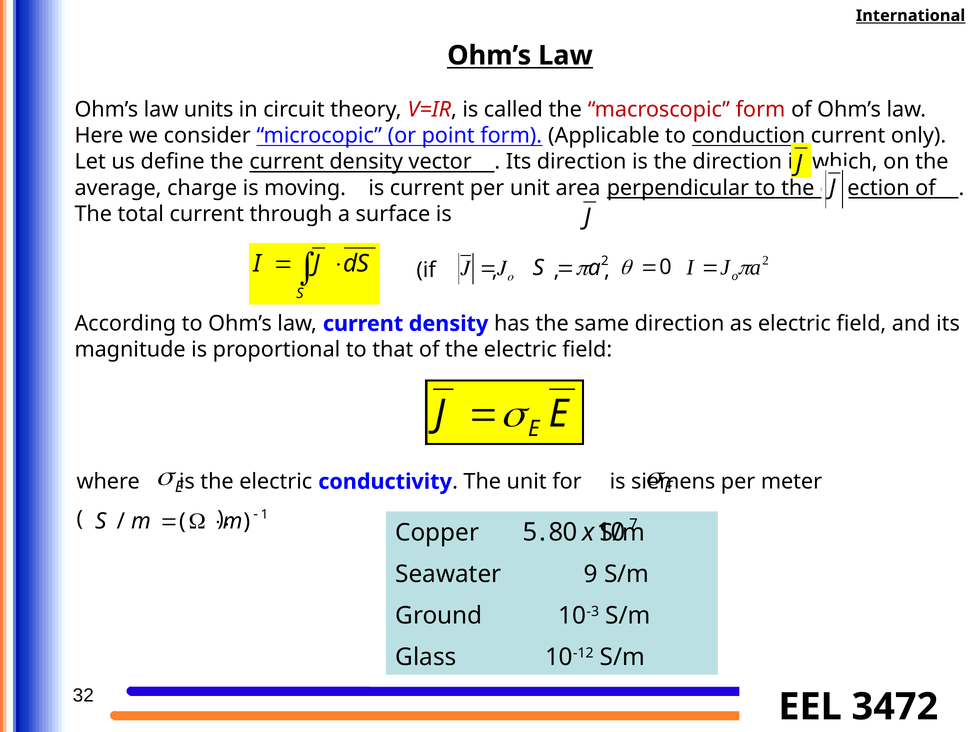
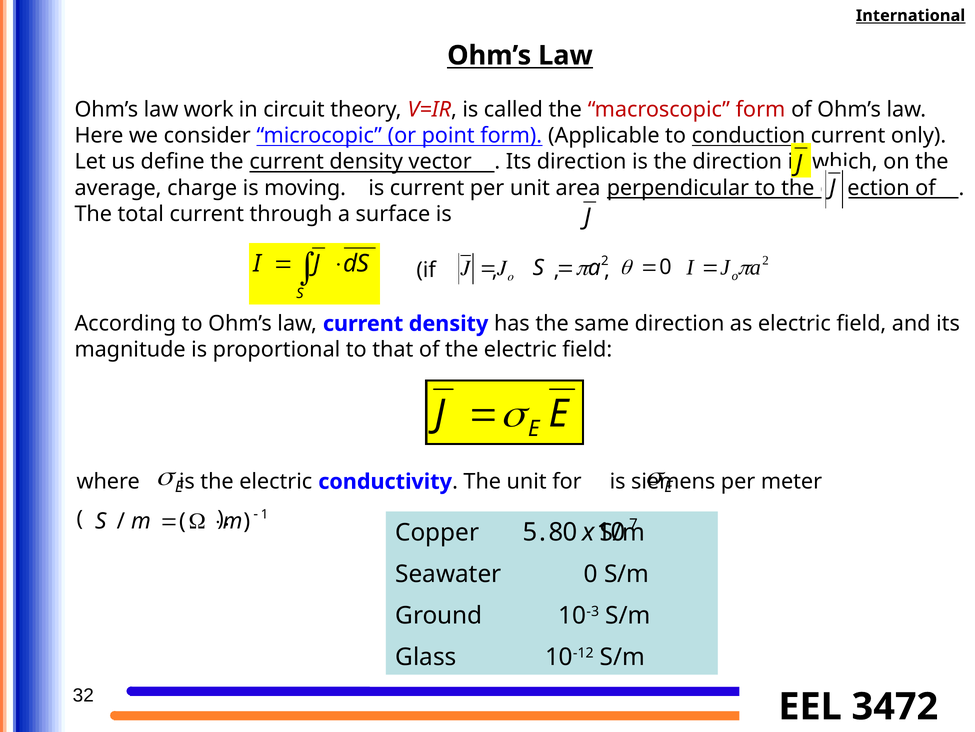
units: units -> work (209, 110)
Seawater 9: 9 -> 0 (591, 573)
